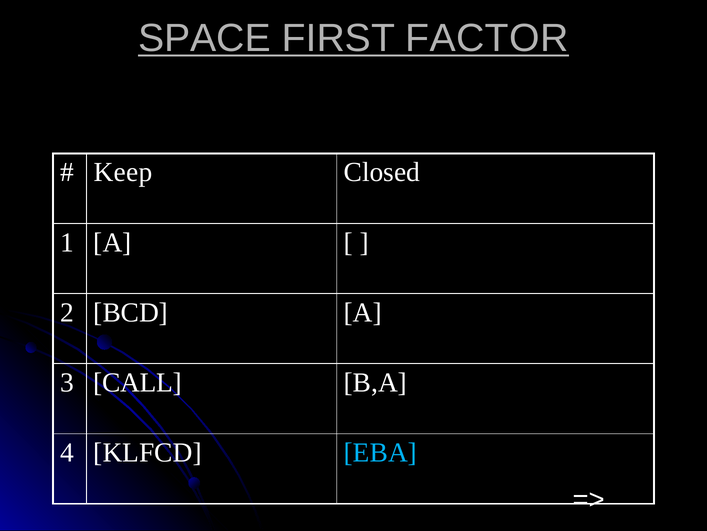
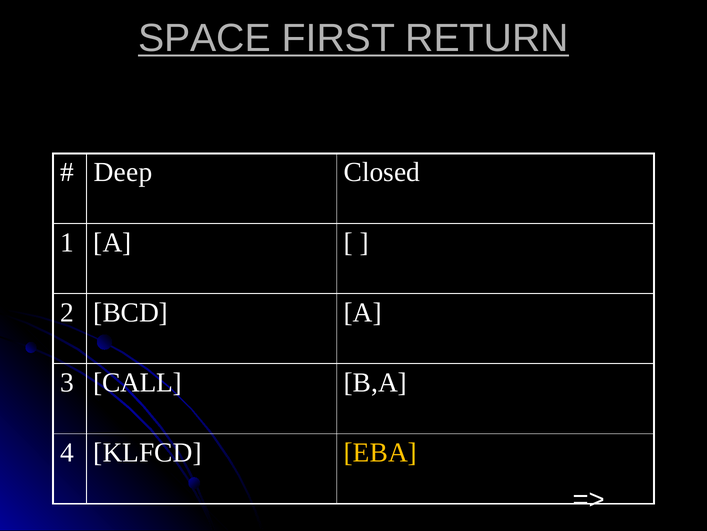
FACTOR: FACTOR -> RETURN (487, 38)
Keep: Keep -> Deep (123, 172)
EBA colour: light blue -> yellow (380, 452)
